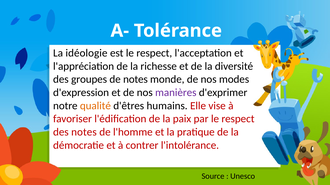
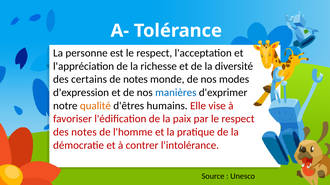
idéologie: idéologie -> personne (87, 53)
groupes: groupes -> certains (89, 80)
manières colour: purple -> blue (176, 93)
